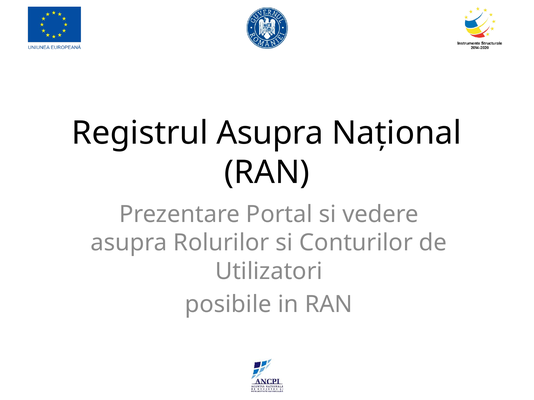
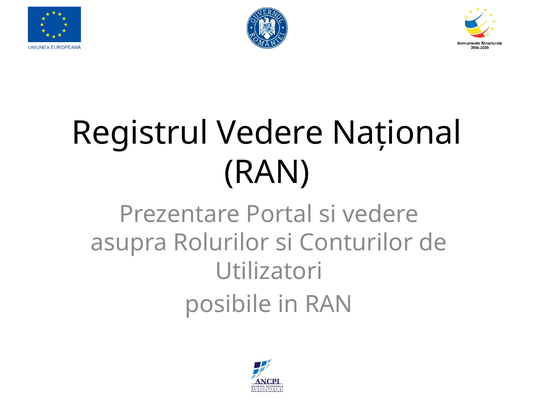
Registrul Asupra: Asupra -> Vedere (270, 133)
